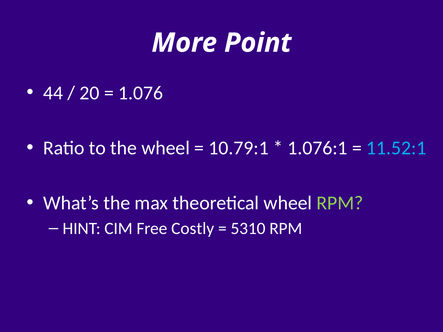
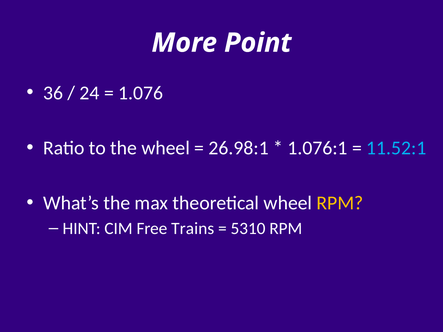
44: 44 -> 36 (53, 93)
20: 20 -> 24 (90, 93)
10.79:1: 10.79:1 -> 26.98:1 (239, 148)
RPM colour: light green -> yellow (340, 203)
Costly: Costly -> Trains (193, 229)
